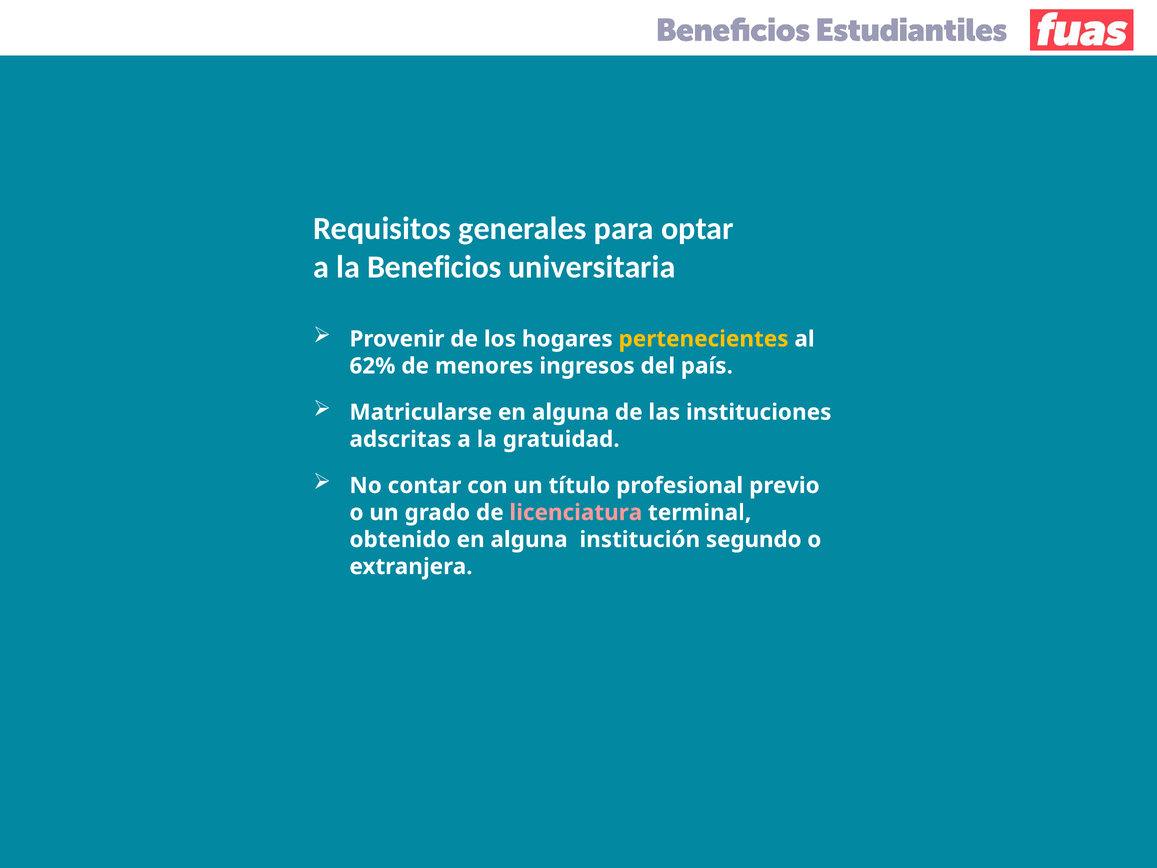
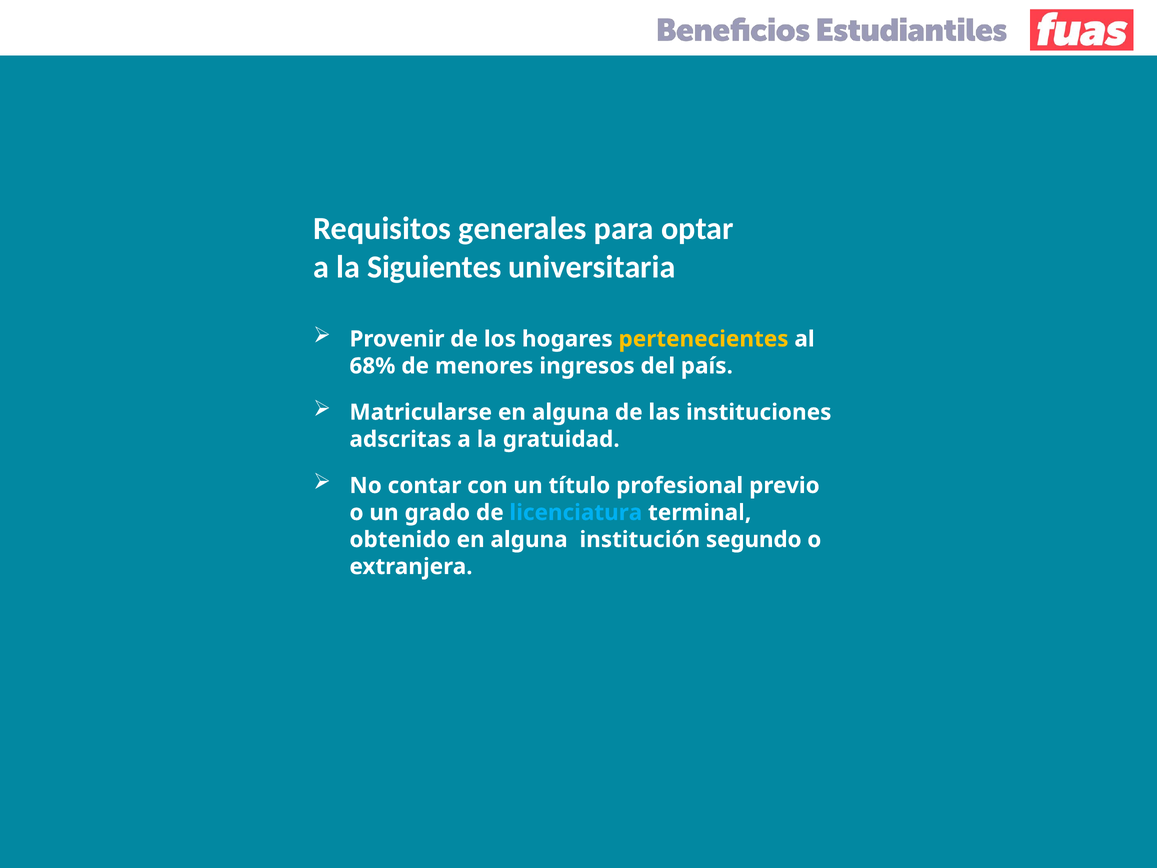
Beneficios: Beneficios -> Siguientes (434, 267)
62%: 62% -> 68% (372, 366)
licenciatura colour: pink -> light blue (576, 512)
